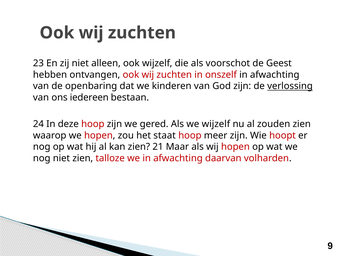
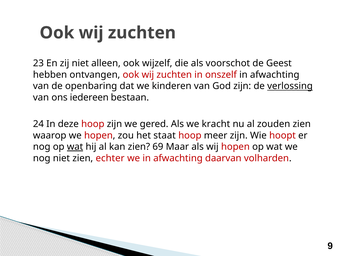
we wijzelf: wijzelf -> kracht (216, 124)
wat underline: none -> present (75, 147)
21: 21 -> 69 (158, 147)
talloze: talloze -> echter (110, 158)
